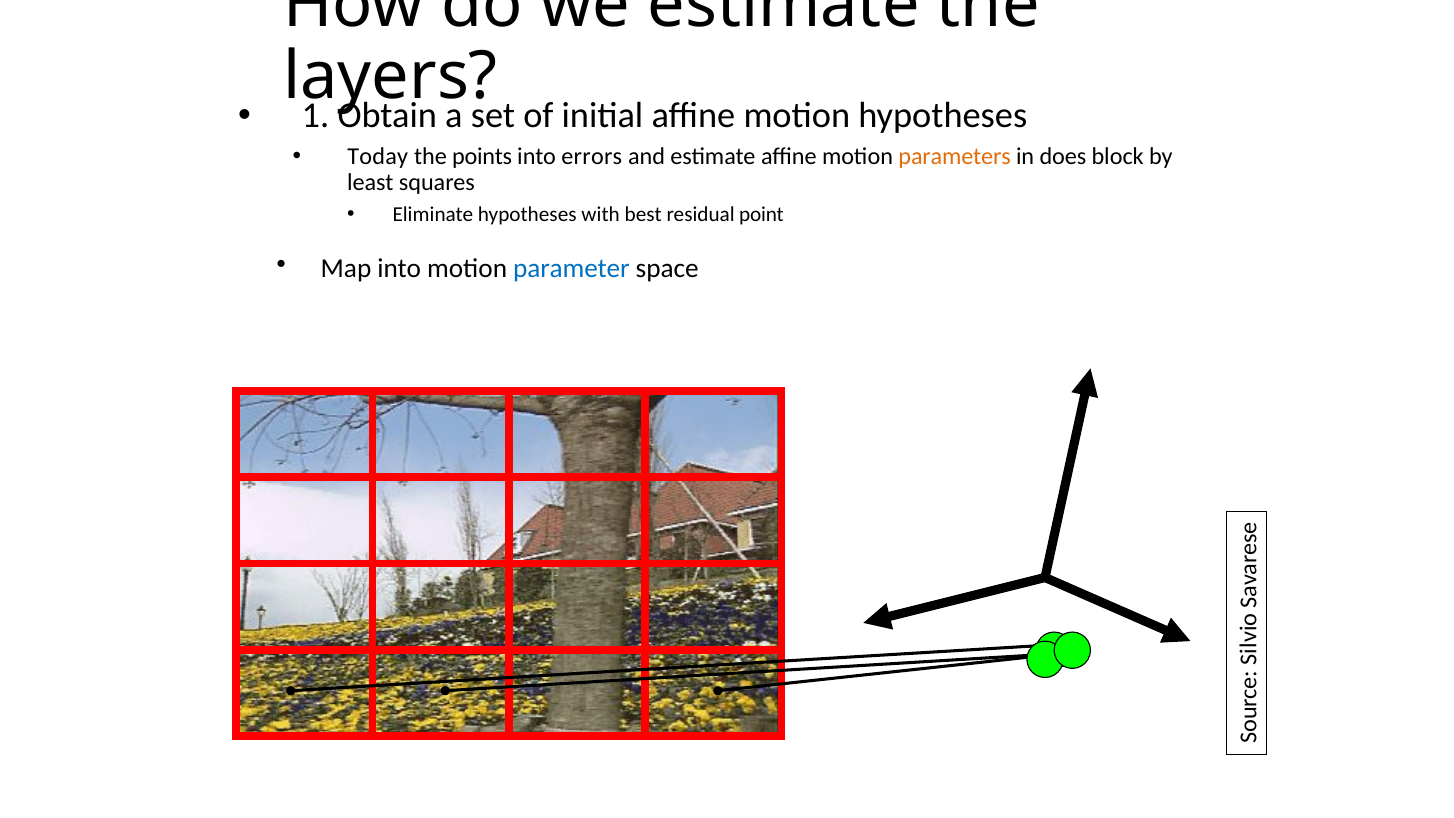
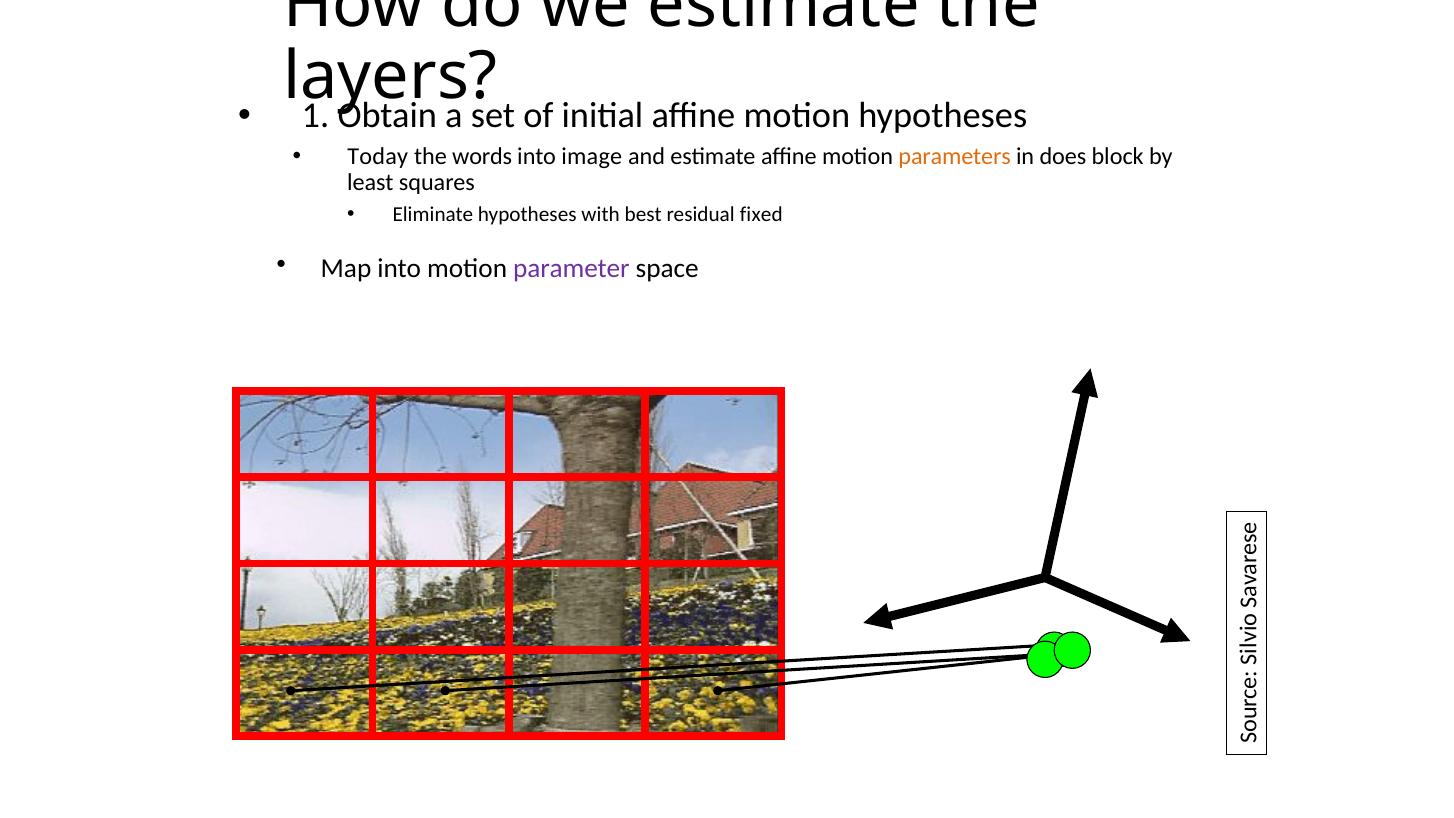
points: points -> words (482, 156)
errors: errors -> image (592, 156)
point: point -> fixed (761, 214)
parameter colour: blue -> purple (571, 269)
